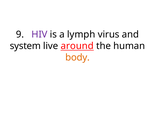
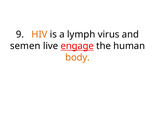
HIV colour: purple -> orange (39, 34)
system: system -> semen (25, 46)
around: around -> engage (77, 46)
